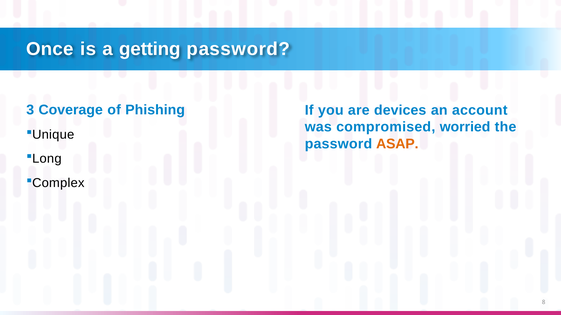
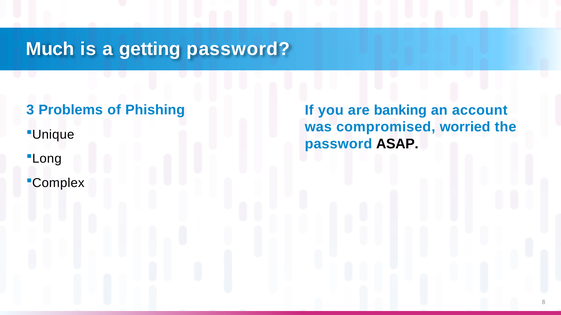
Once: Once -> Much (50, 49)
Coverage: Coverage -> Problems (71, 110)
devices: devices -> banking (400, 110)
ASAP colour: orange -> black (397, 144)
